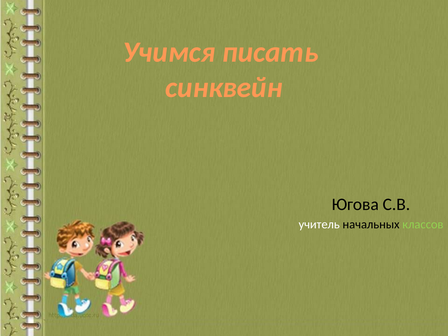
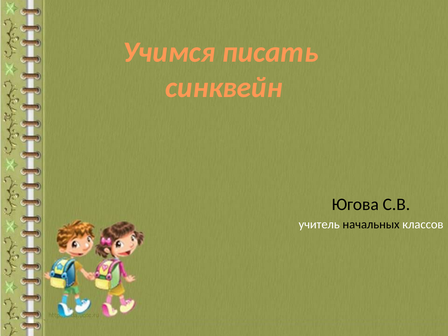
классов colour: light green -> white (423, 224)
